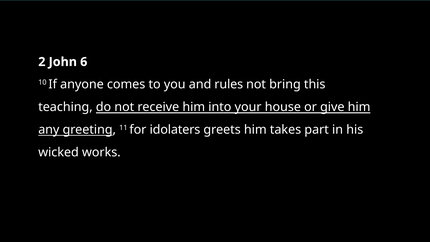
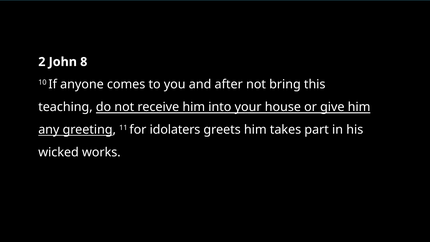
6: 6 -> 8 (84, 62)
rules: rules -> after (229, 84)
